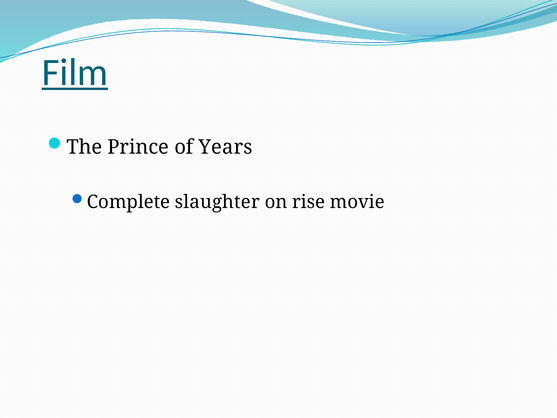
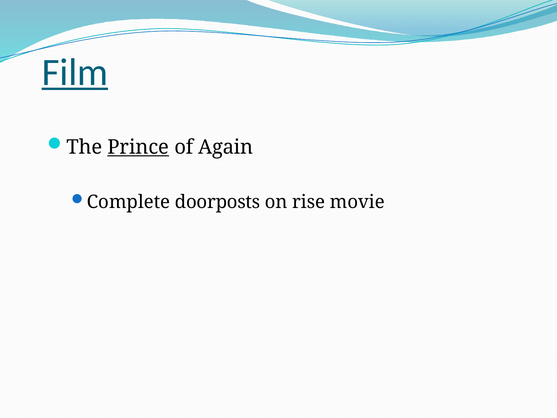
Prince underline: none -> present (138, 147)
Years: Years -> Again (226, 147)
slaughter: slaughter -> doorposts (218, 202)
